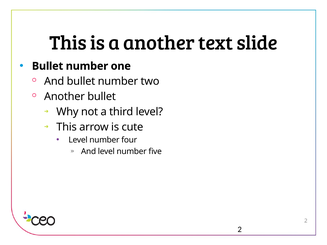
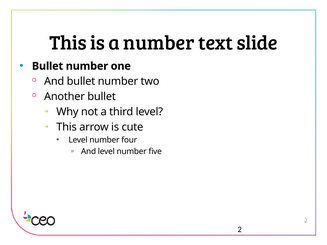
a another: another -> number (159, 43)
